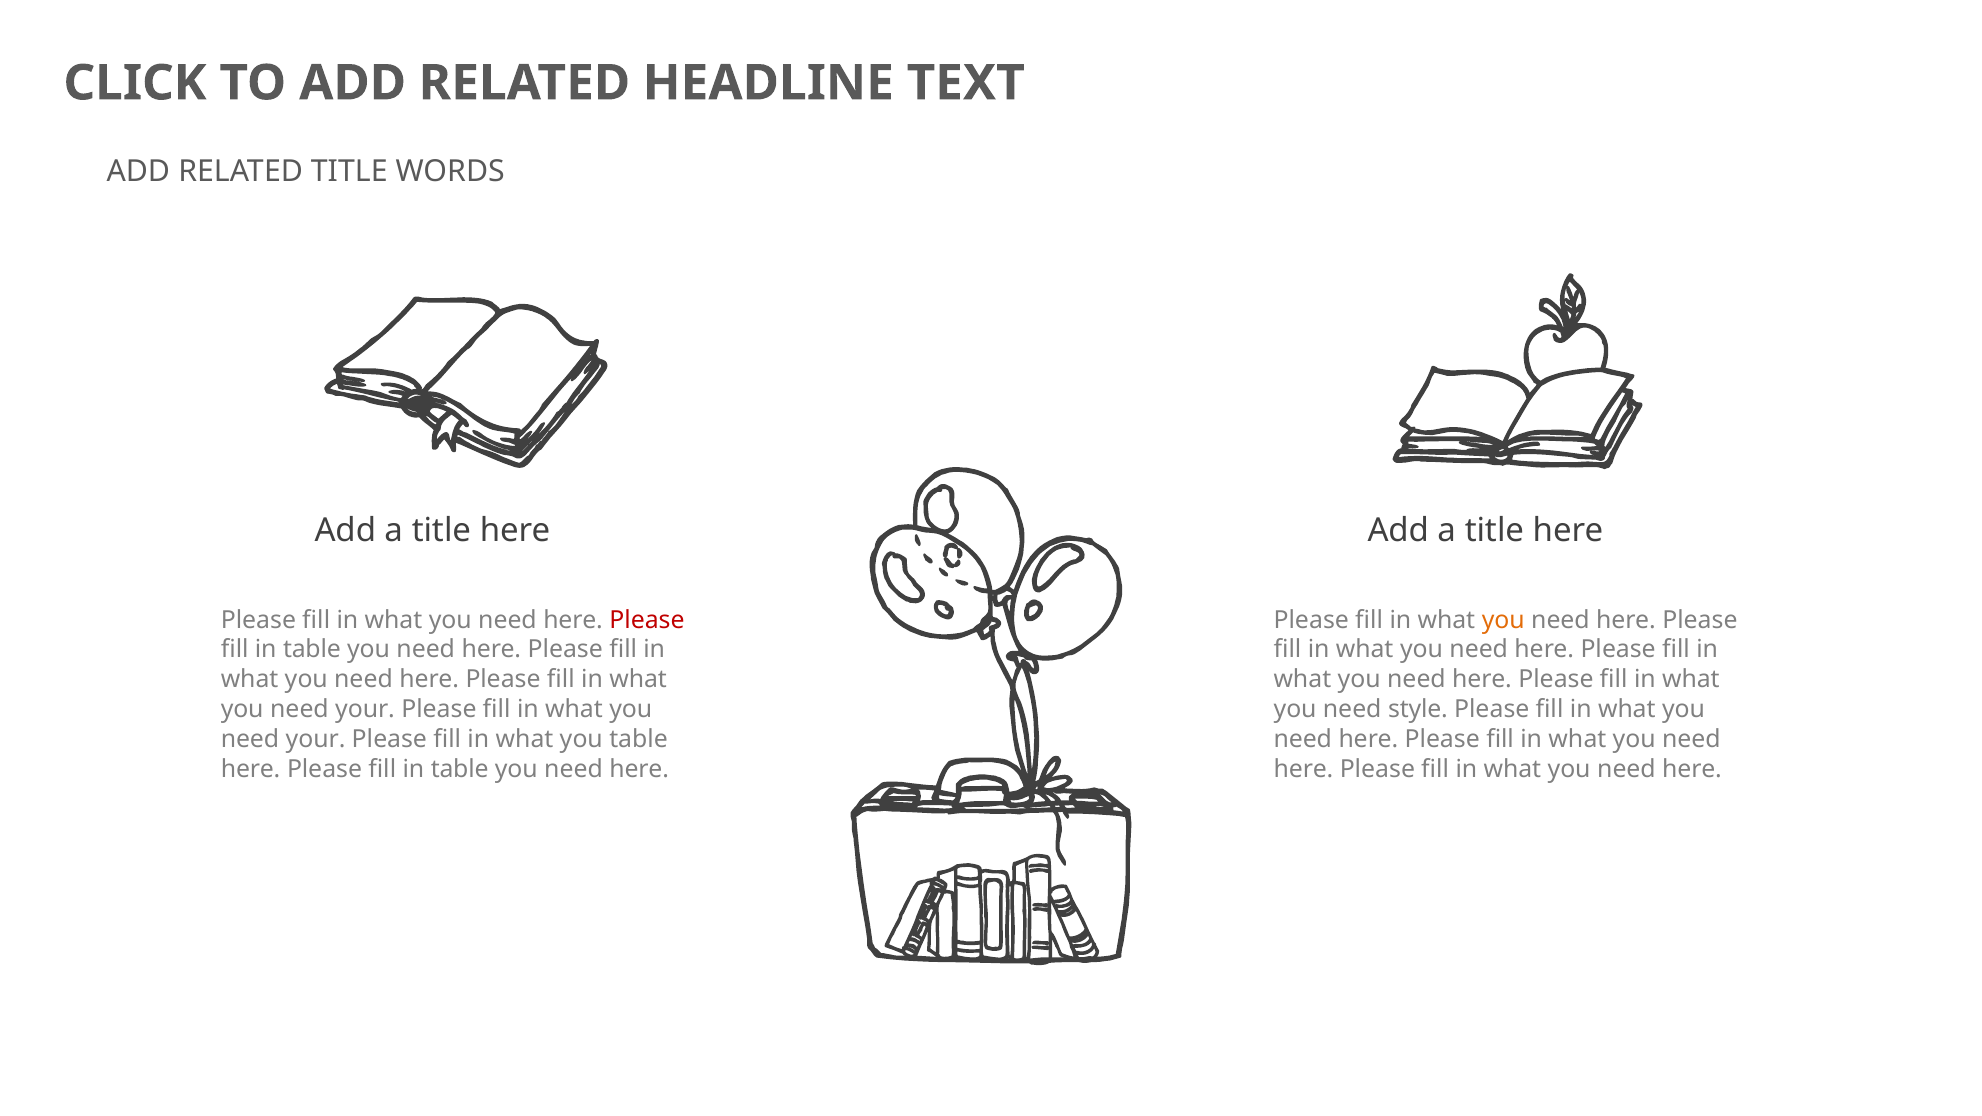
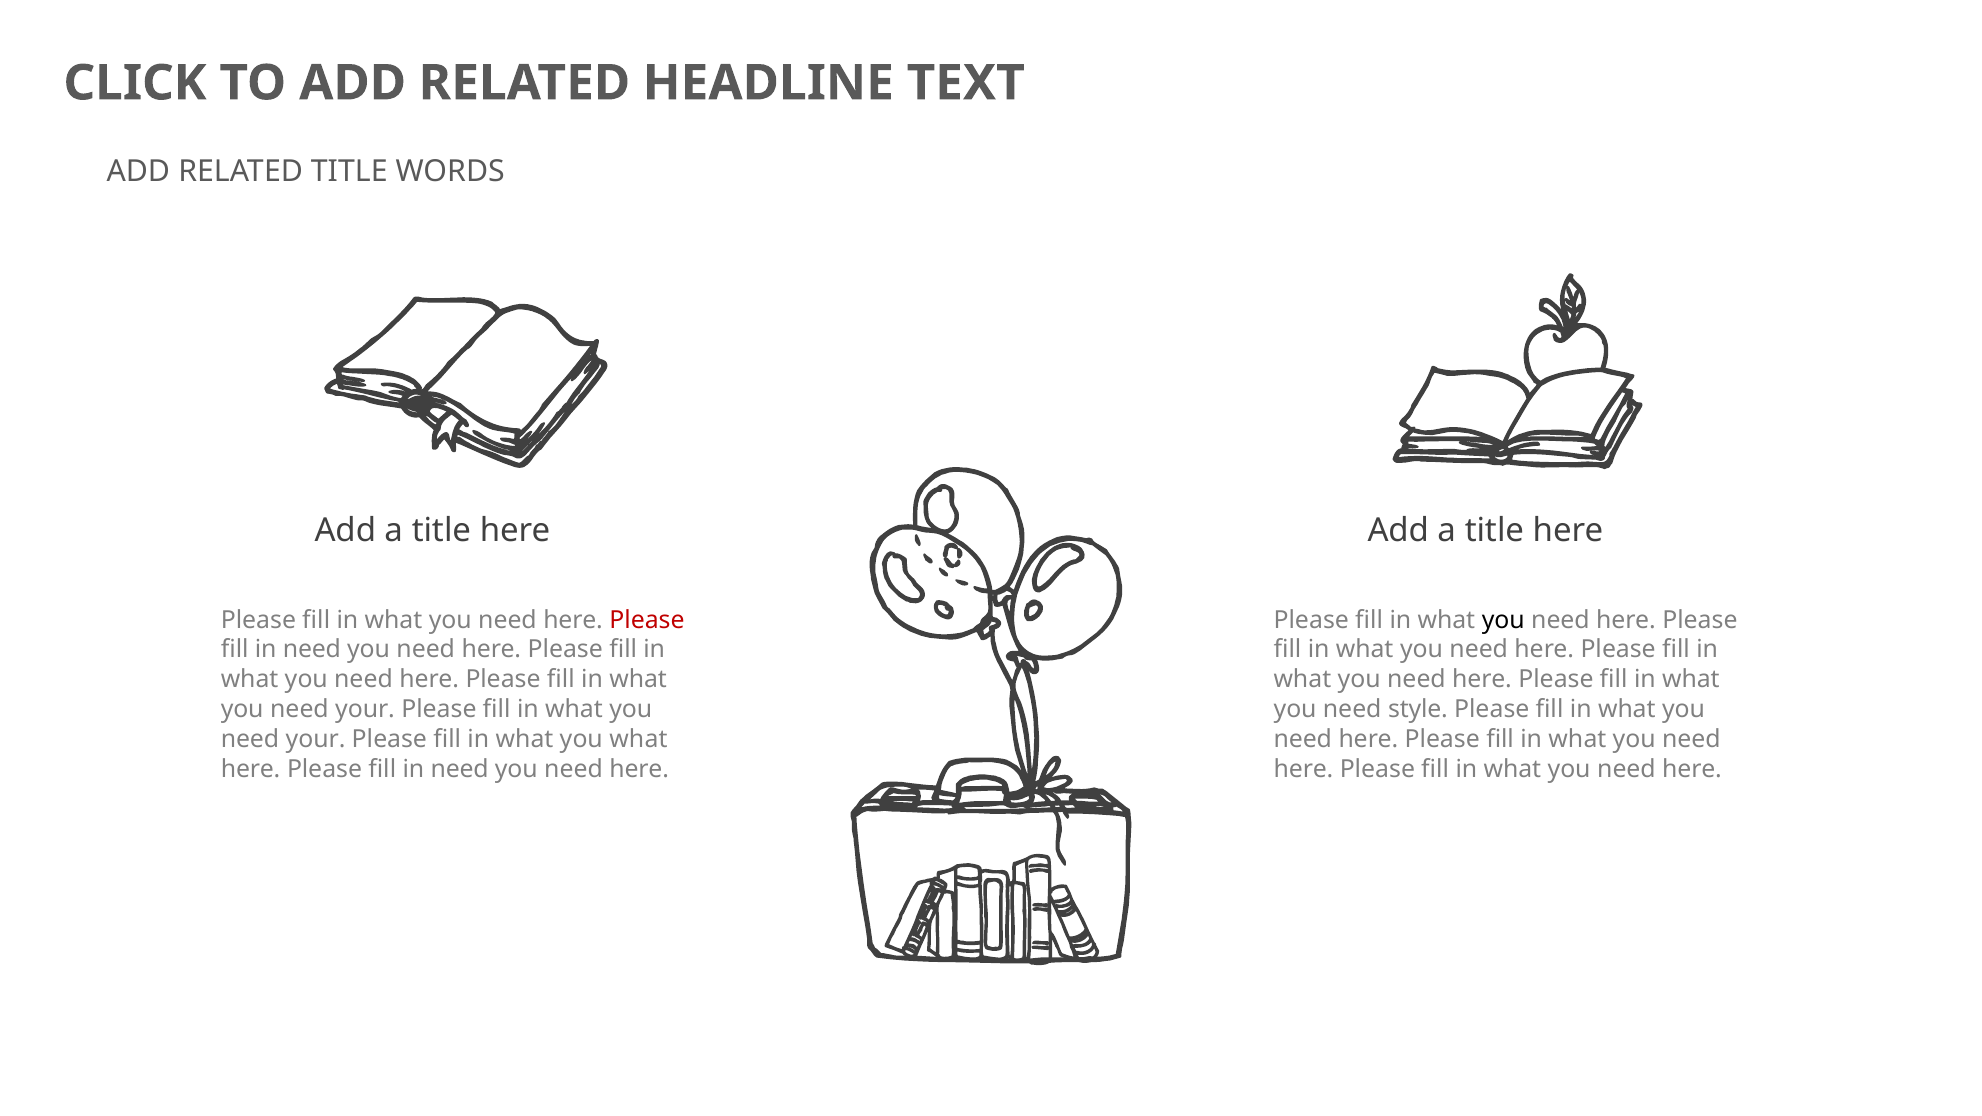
you colour: orange -> black (1503, 619)
table: table -> need (312, 649)
you table: table -> what (638, 739)
table: table -> need (460, 769)
